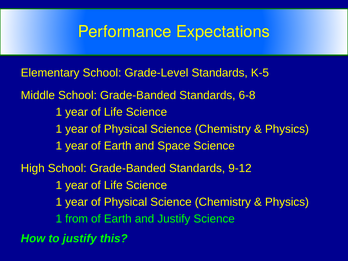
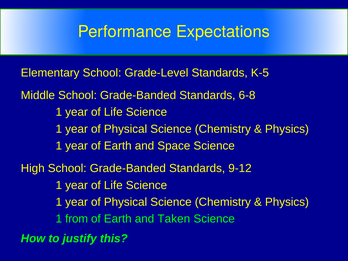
and Justify: Justify -> Taken (174, 219)
